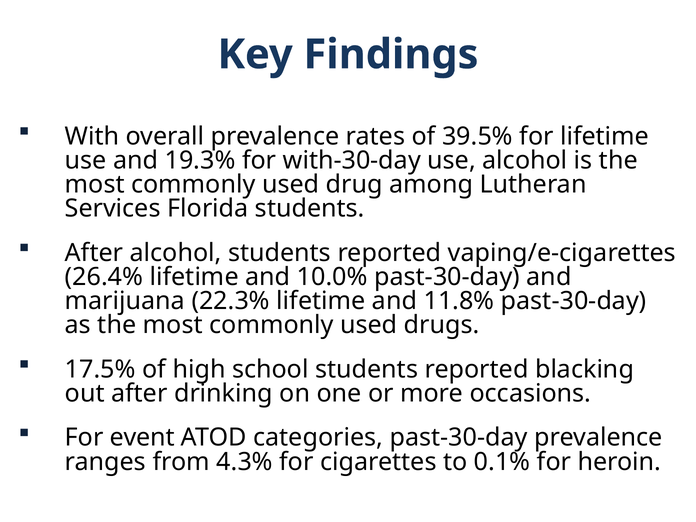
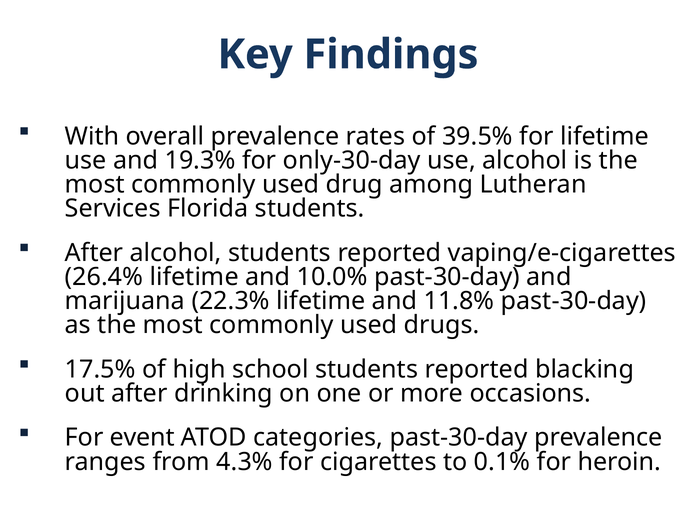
with-30-day: with-30-day -> only-30-day (352, 160)
